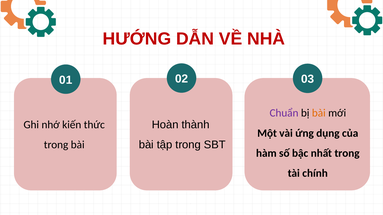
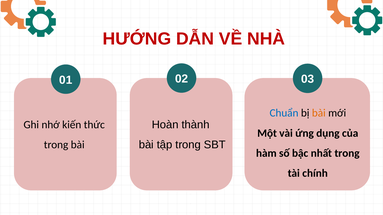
Chuẩn colour: purple -> blue (284, 113)
